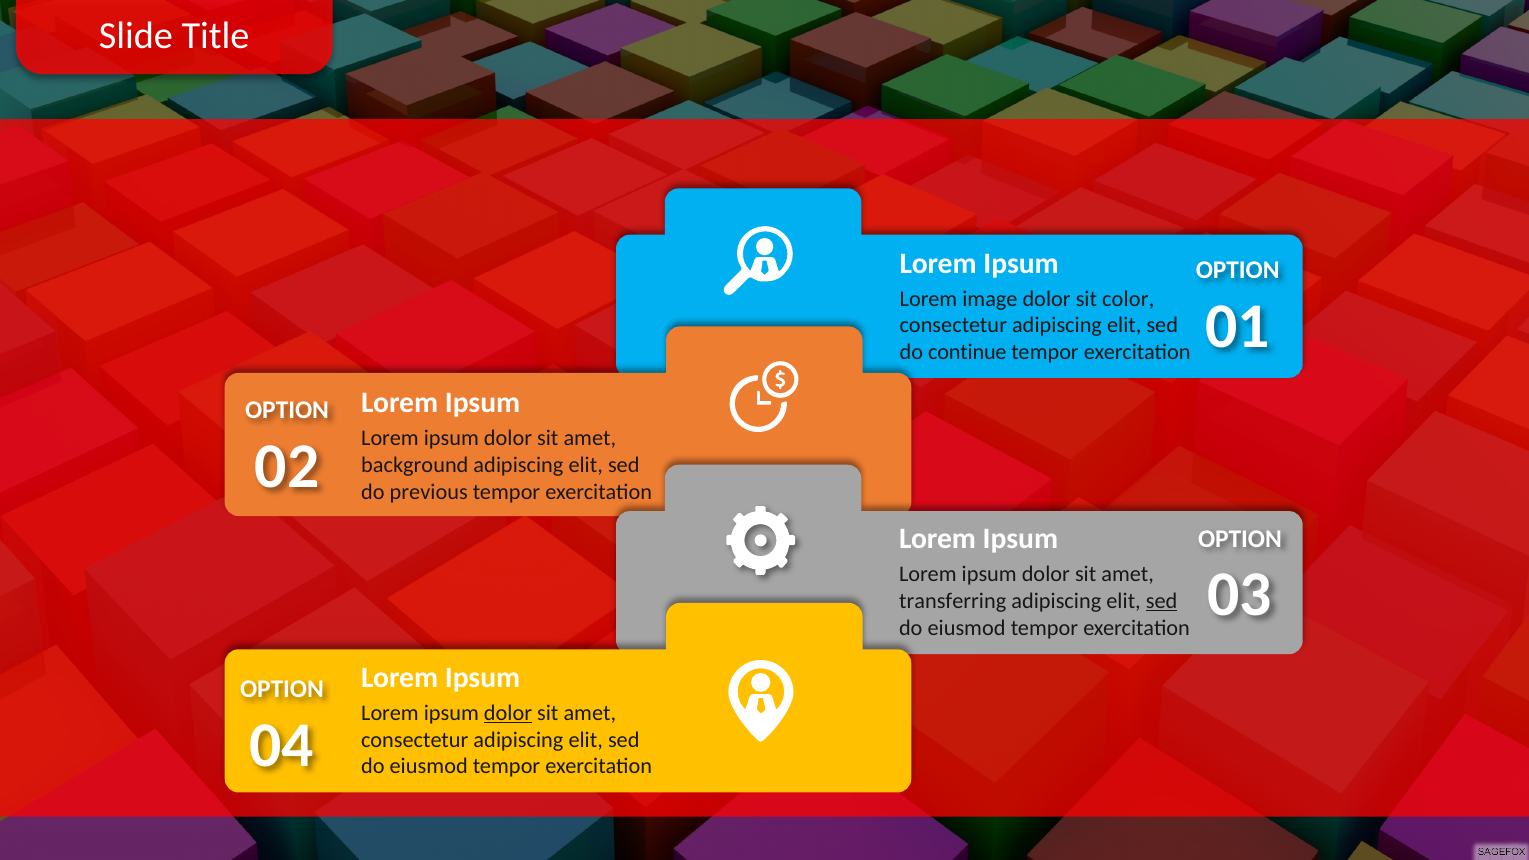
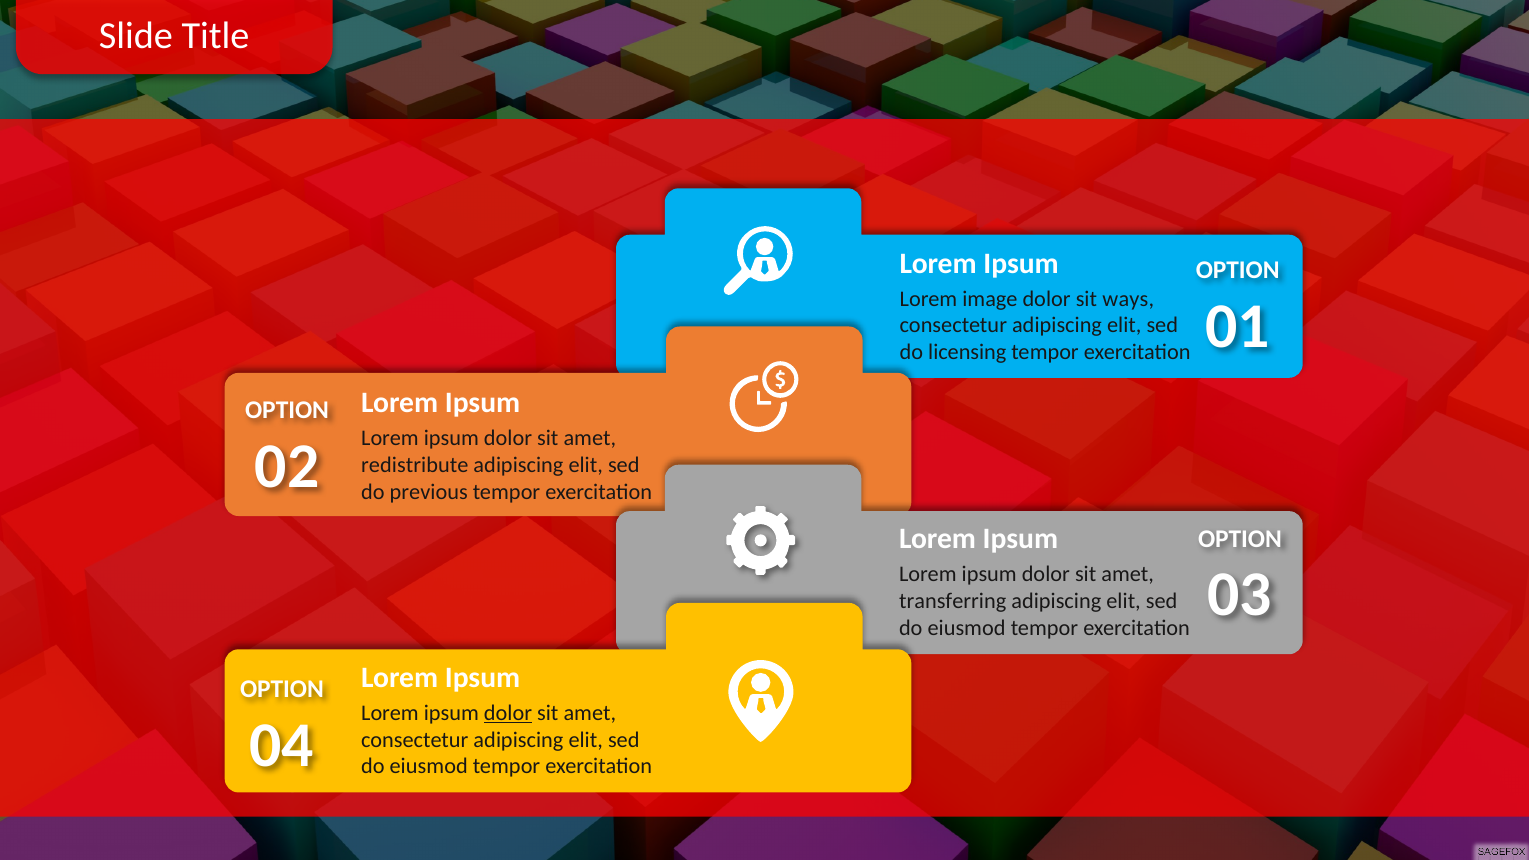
color: color -> ways (1128, 299)
continue: continue -> licensing (967, 352)
background: background -> redistribute (415, 465)
sed underline: present -> none (1162, 601)
